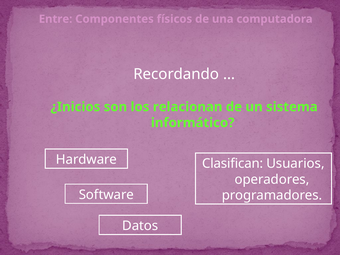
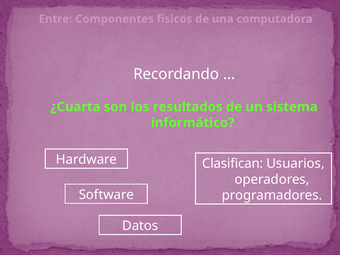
¿Inicios: ¿Inicios -> ¿Cuarta (75, 107)
relacionan: relacionan -> resultados (188, 107)
